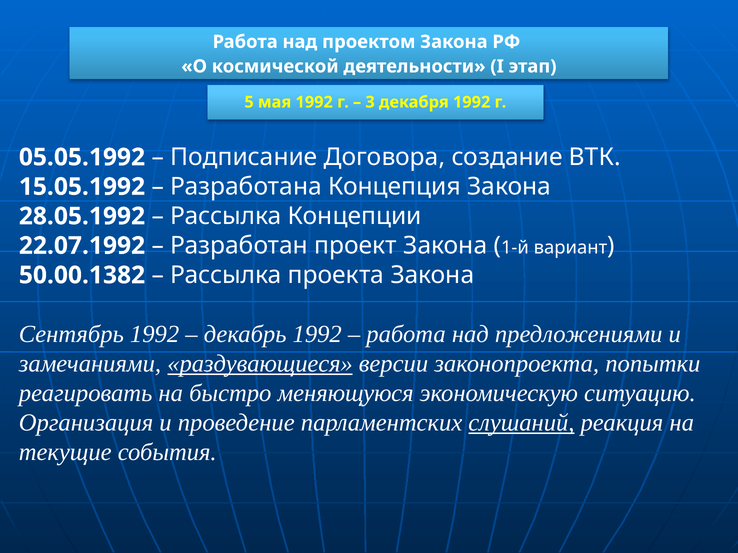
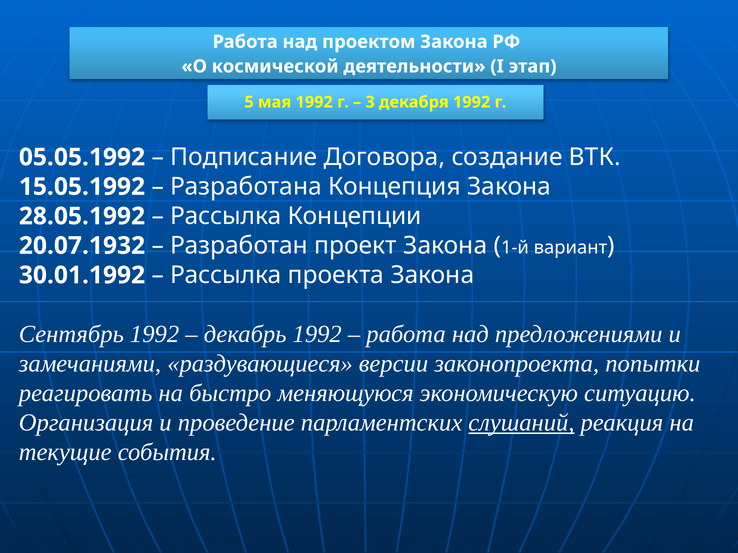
22.07.1992: 22.07.1992 -> 20.07.1932 (82, 246)
50.00.1382: 50.00.1382 -> 30.01.1992 (82, 275)
раздувающиеся underline: present -> none (260, 364)
